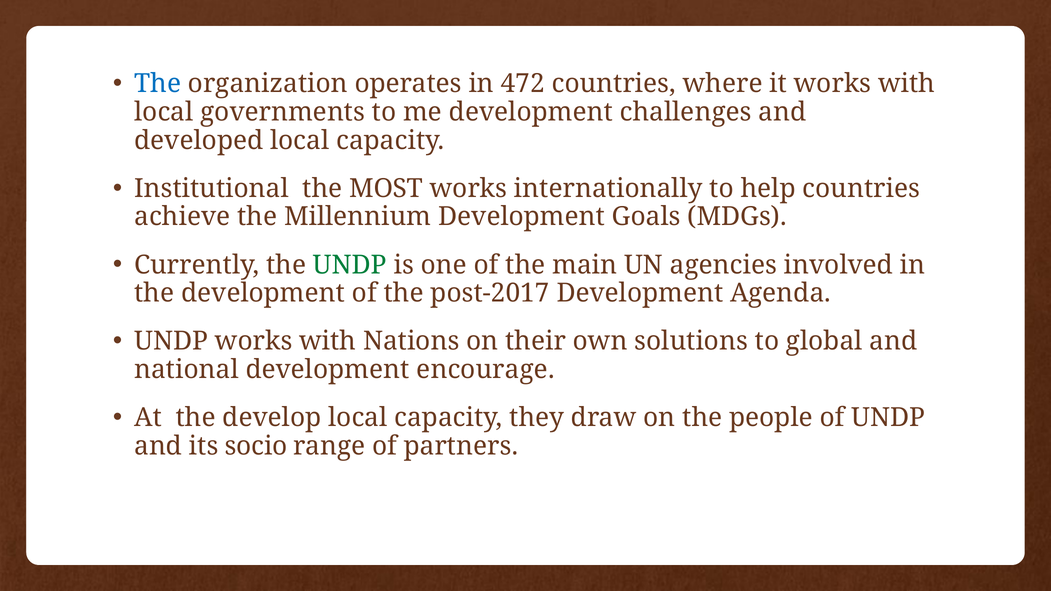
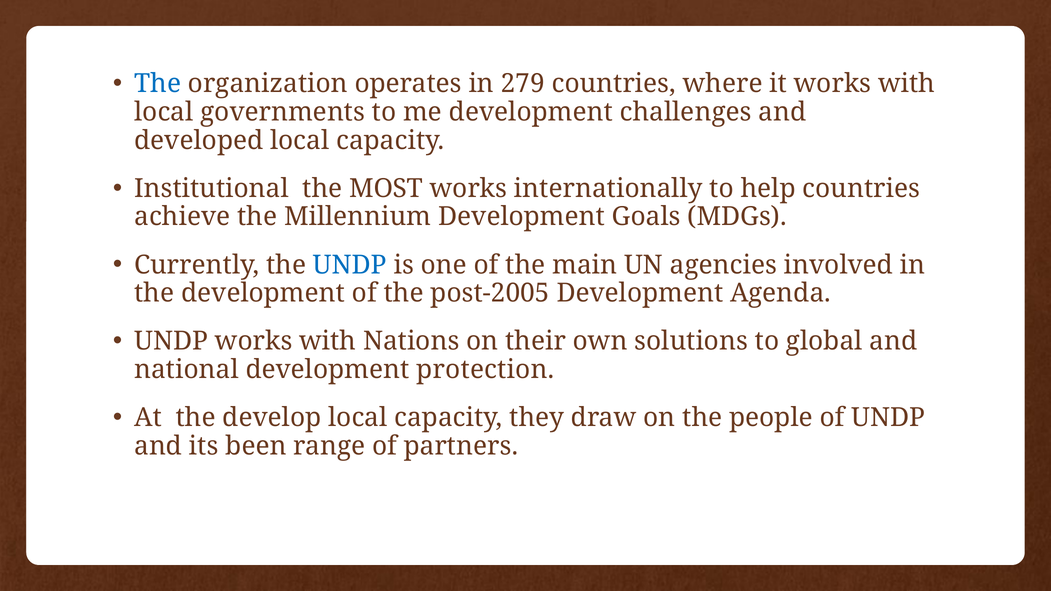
472: 472 -> 279 (523, 84)
UNDP colour: green -> blue (350, 265)
post-2017: post-2017 -> post-2005 (490, 293)
encourage: encourage -> protection (485, 370)
socio: socio -> been (256, 446)
